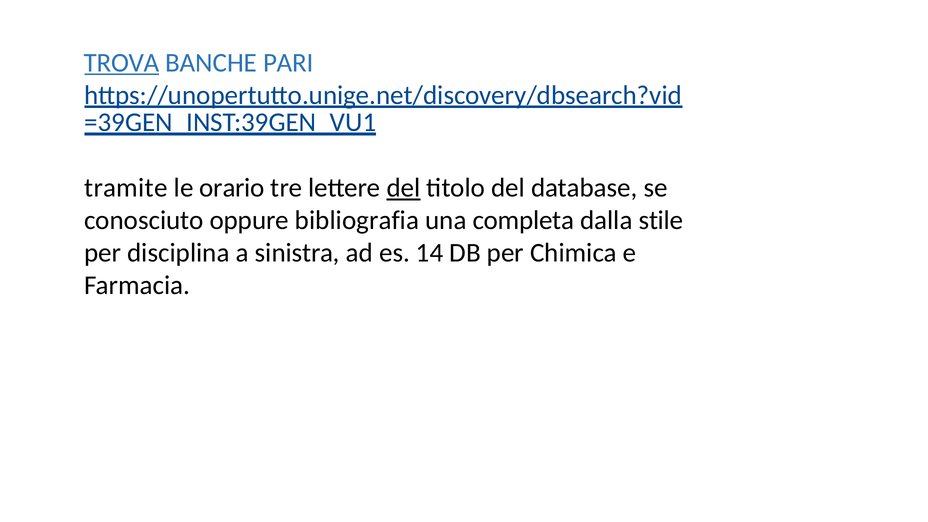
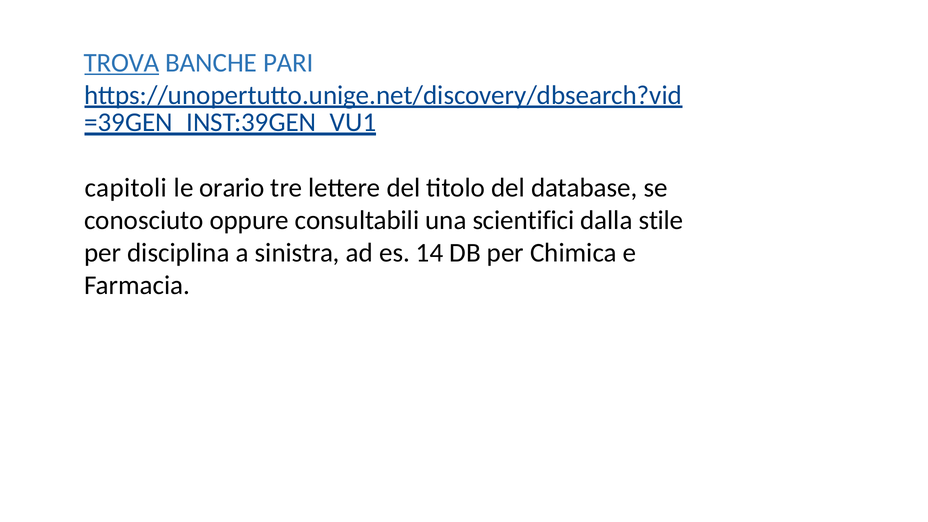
tramite: tramite -> capitoli (126, 188)
del underline: present -> none (403, 188)
bibliografia: bibliografia -> consultabili (357, 220)
completa: completa -> scientifici (523, 220)
